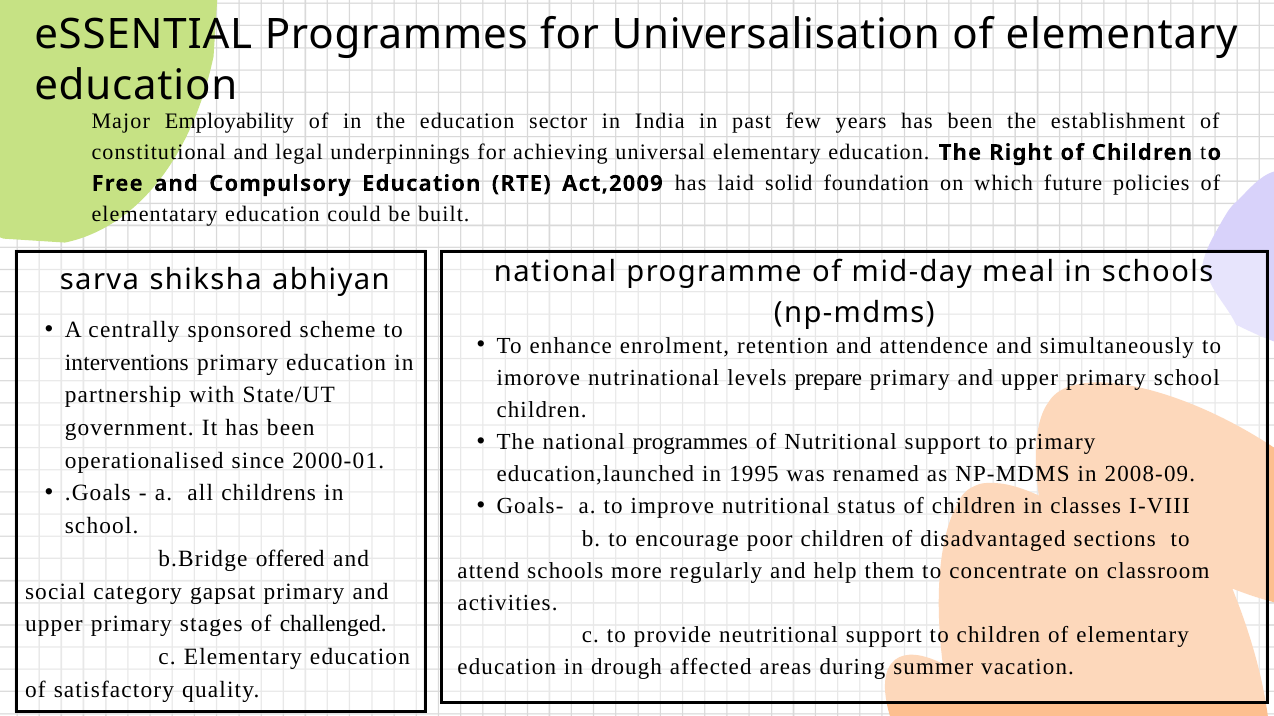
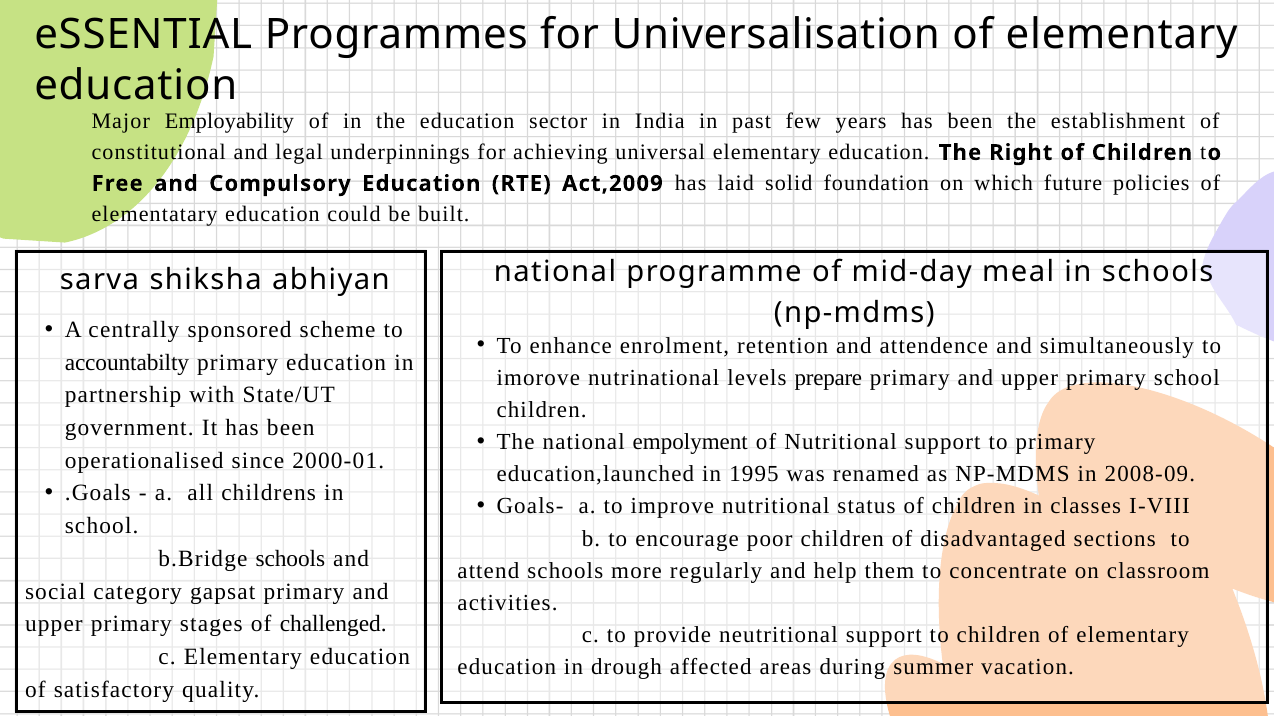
interventions: interventions -> accountabilty (127, 363)
national programmes: programmes -> empolyment (690, 442)
b.Bridge offered: offered -> schools (290, 559)
